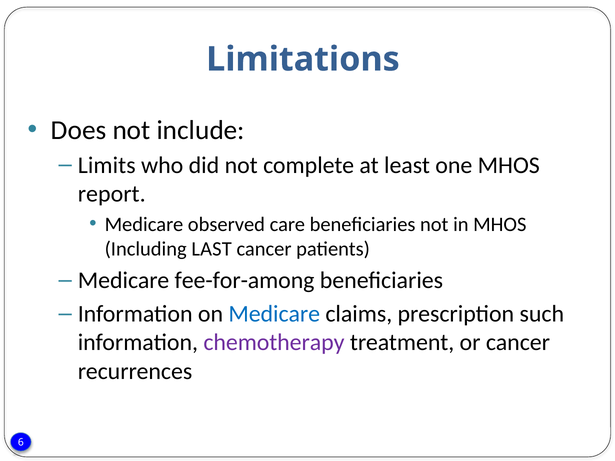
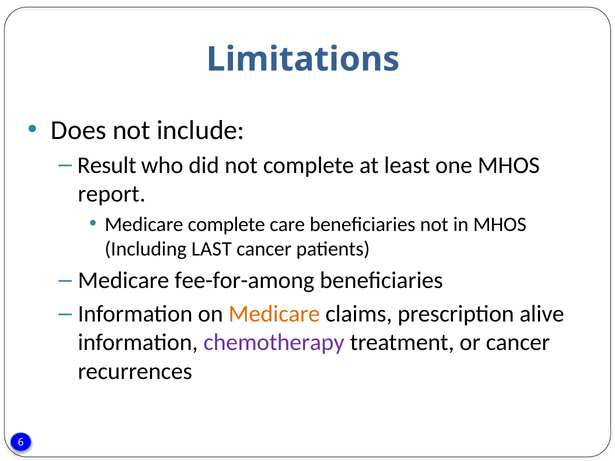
Limits: Limits -> Result (107, 165)
Medicare observed: observed -> complete (227, 224)
Medicare colour: blue -> orange (274, 314)
such: such -> alive (542, 314)
